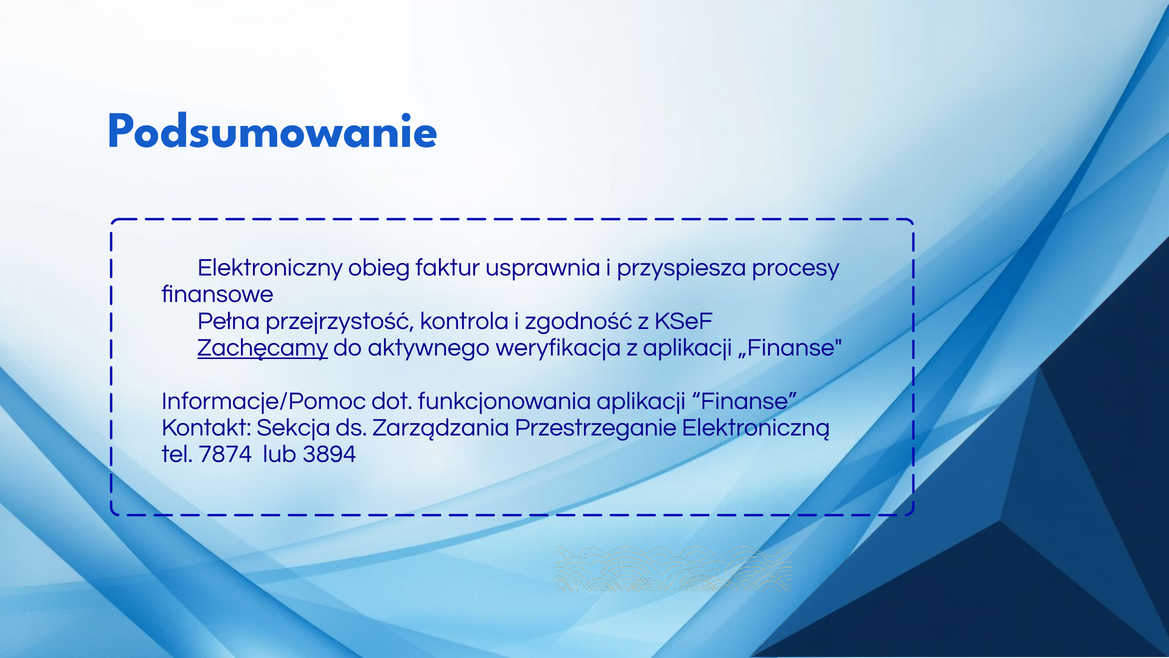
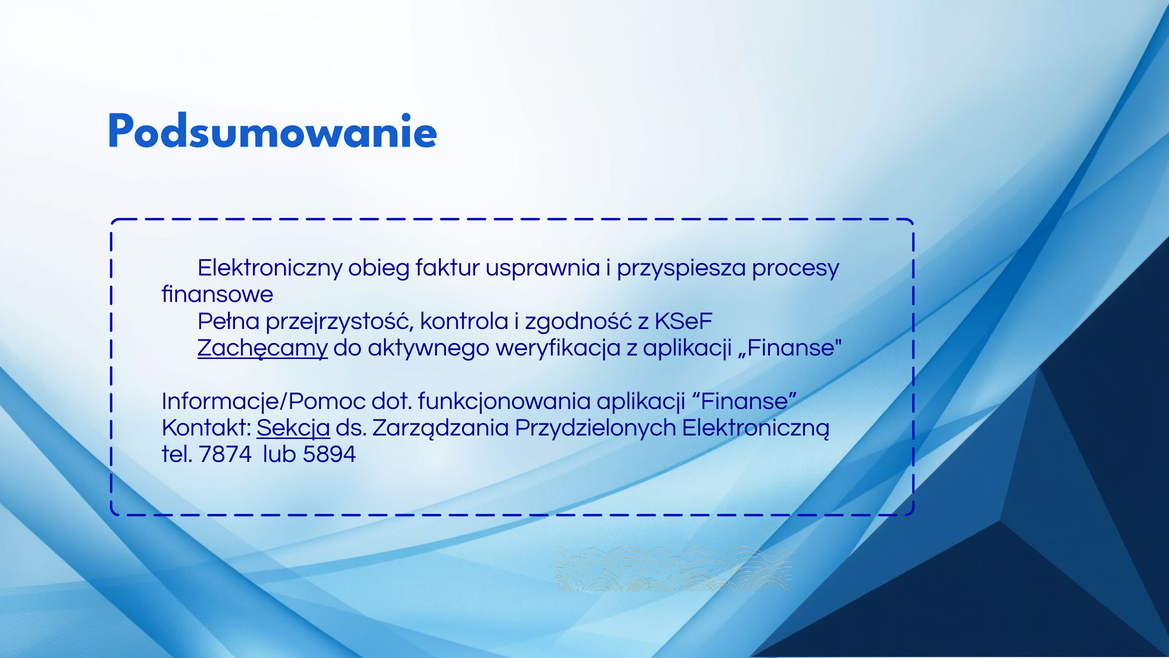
Sekcja underline: none -> present (294, 427)
Przestrzeganie: Przestrzeganie -> Przydzielonych (596, 427)
3894: 3894 -> 5894 (330, 454)
